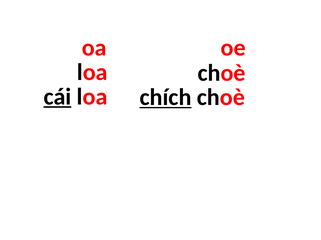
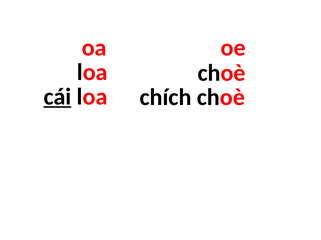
chích underline: present -> none (166, 98)
